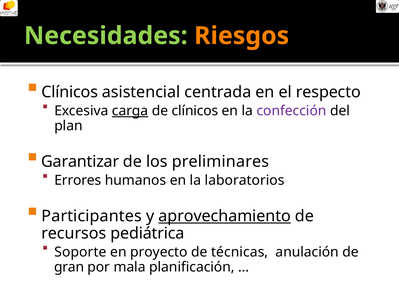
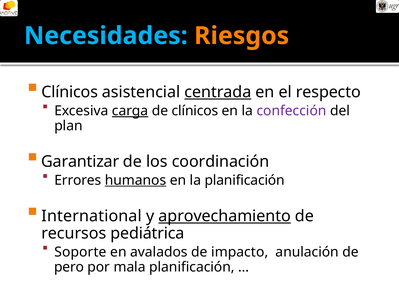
Necesidades colour: light green -> light blue (106, 36)
centrada underline: none -> present (218, 92)
preliminares: preliminares -> coordinación (221, 162)
humanos underline: none -> present (136, 180)
la laboratorios: laboratorios -> planificación (245, 180)
Participantes: Participantes -> International (92, 216)
proyecto: proyecto -> avalados (159, 252)
técnicas: técnicas -> impacto (240, 252)
gran: gran -> pero (69, 267)
